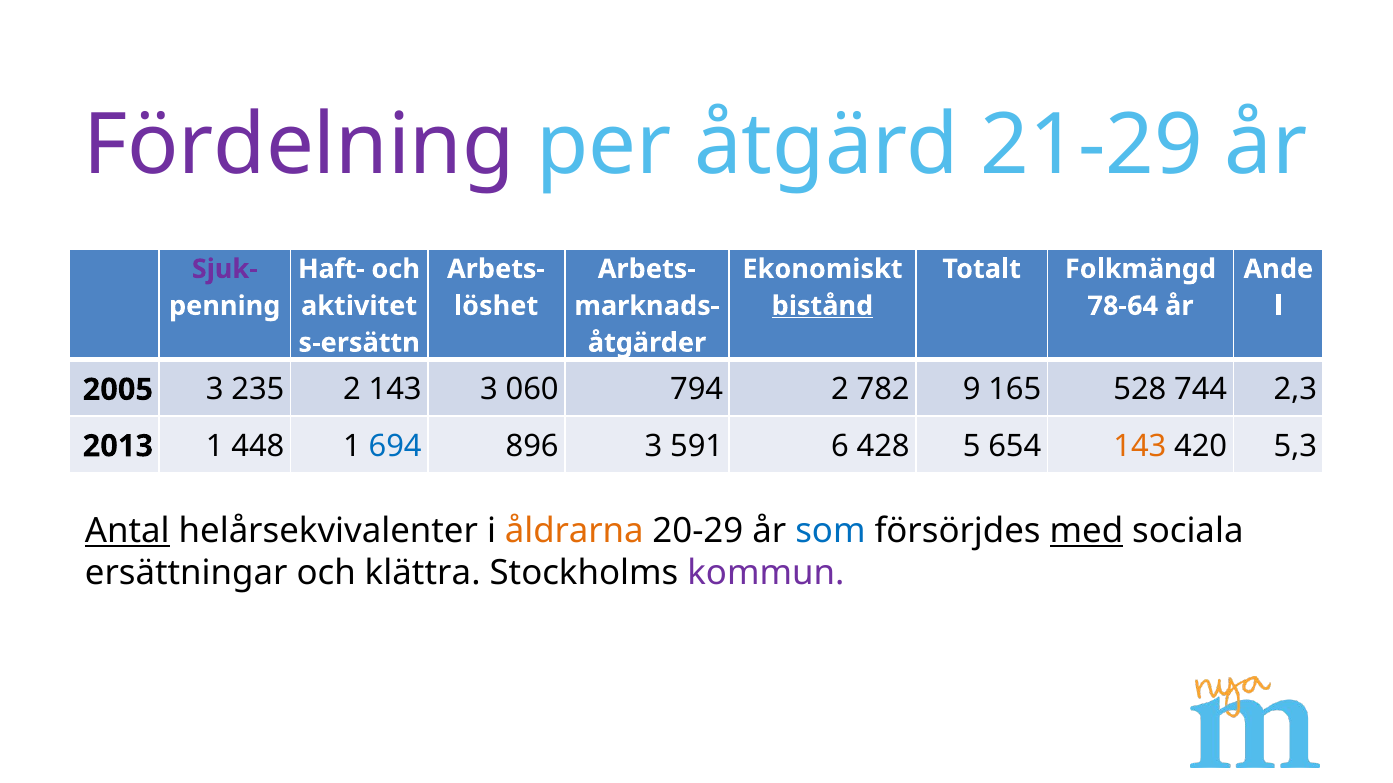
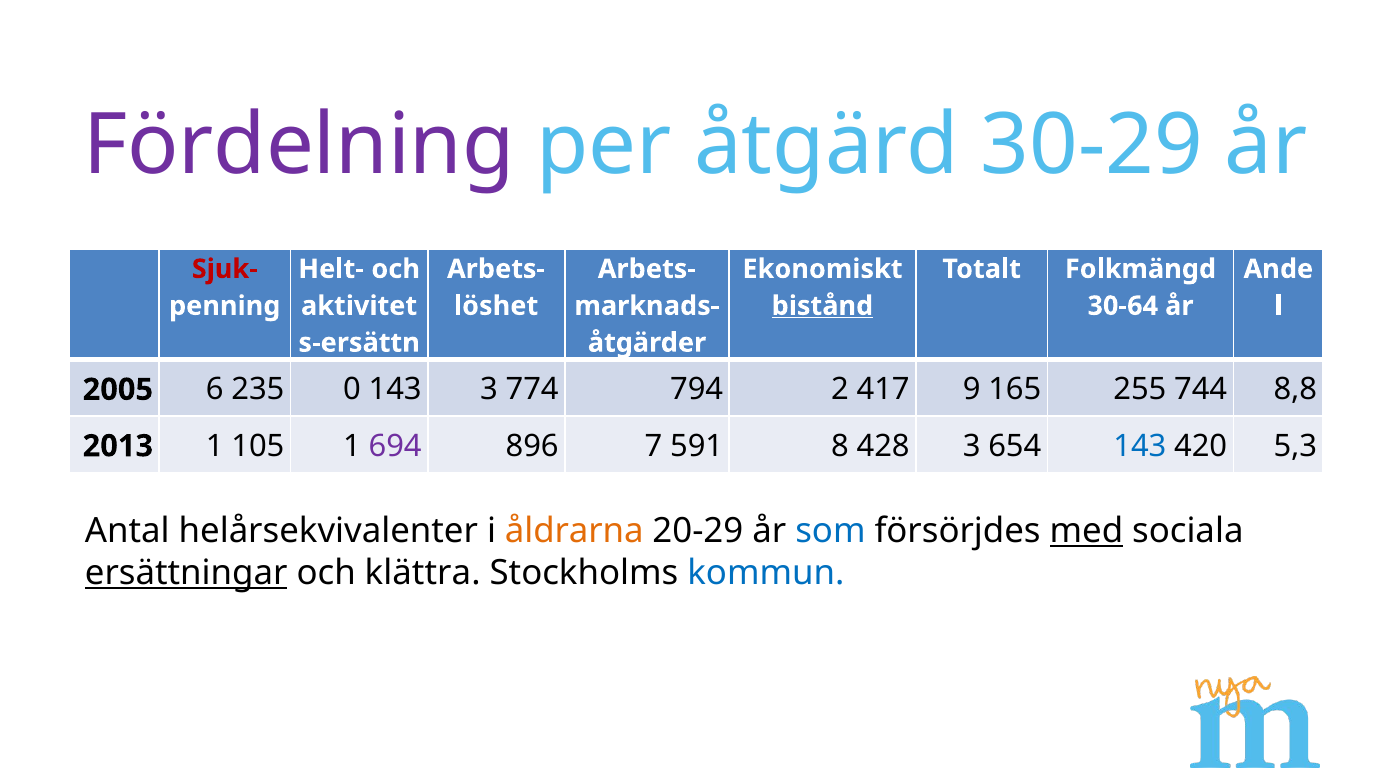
21-29: 21-29 -> 30-29 (1092, 146)
Sjuk- colour: purple -> red (225, 269)
Haft-: Haft- -> Helt- (331, 269)
78-64: 78-64 -> 30-64 (1123, 306)
2005 3: 3 -> 6 (215, 390)
235 2: 2 -> 0 (352, 390)
060: 060 -> 774 (532, 390)
782: 782 -> 417 (883, 390)
528: 528 -> 255 (1140, 390)
2,3: 2,3 -> 8,8 (1295, 390)
448: 448 -> 105 (258, 446)
694 colour: blue -> purple (395, 446)
896 3: 3 -> 7 (654, 446)
6: 6 -> 8 (840, 446)
428 5: 5 -> 3 (972, 446)
143 colour: orange -> blue (1140, 446)
Antal underline: present -> none (127, 532)
ersättningar underline: none -> present (186, 573)
kommun colour: purple -> blue (766, 573)
